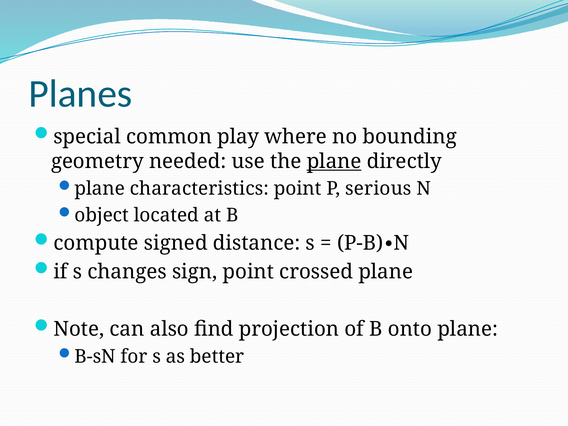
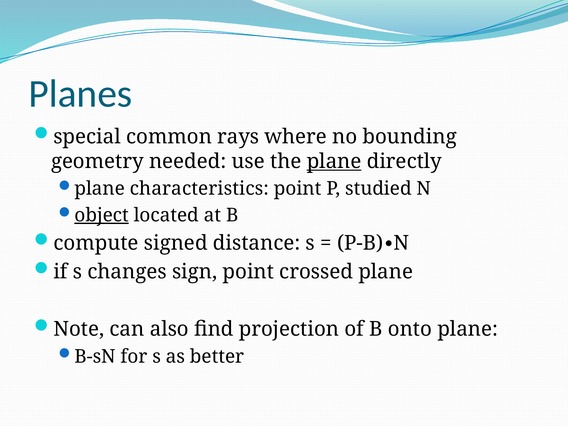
play: play -> rays (238, 137)
serious: serious -> studied (378, 189)
object underline: none -> present (102, 215)
